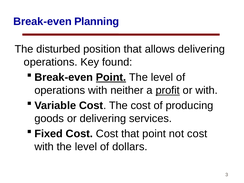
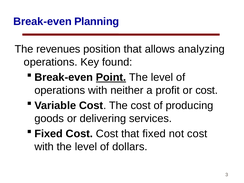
disturbed: disturbed -> revenues (58, 49)
allows delivering: delivering -> analyzing (201, 49)
profit underline: present -> none (168, 90)
or with: with -> cost (207, 90)
that point: point -> fixed (154, 134)
